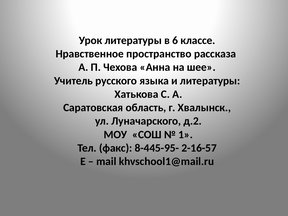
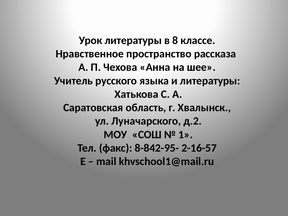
6: 6 -> 8 (175, 40)
8-445-95-: 8-445-95- -> 8-842-95- (157, 148)
